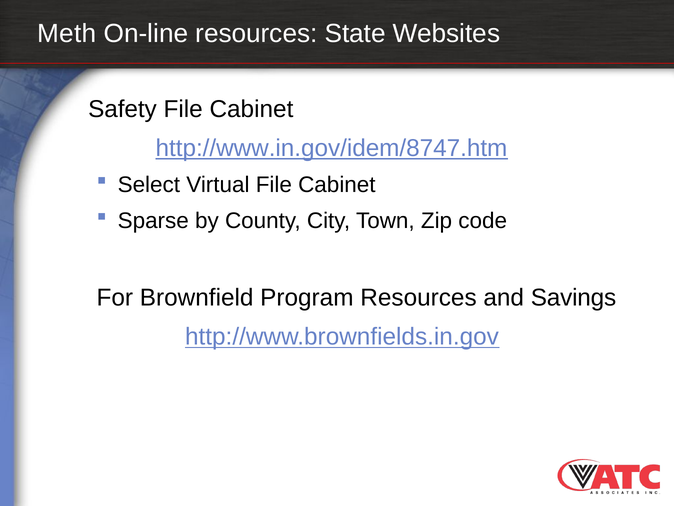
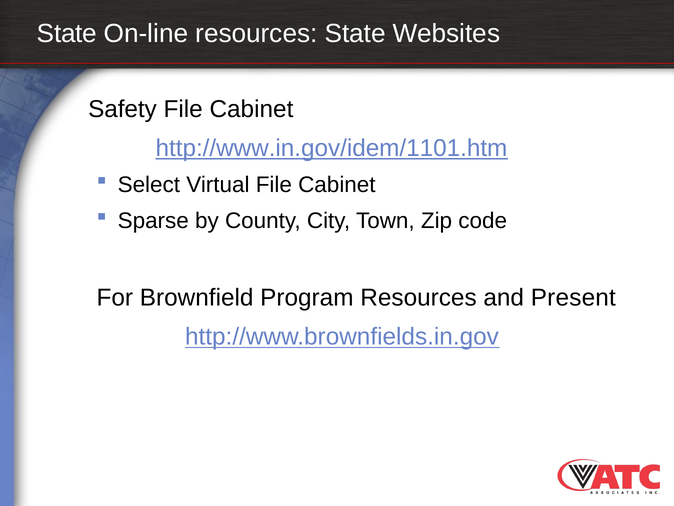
Meth: Meth -> State (67, 34)
http://www.in.gov/idem/8747.htm: http://www.in.gov/idem/8747.htm -> http://www.in.gov/idem/1101.htm (331, 148)
Savings: Savings -> Present (573, 298)
